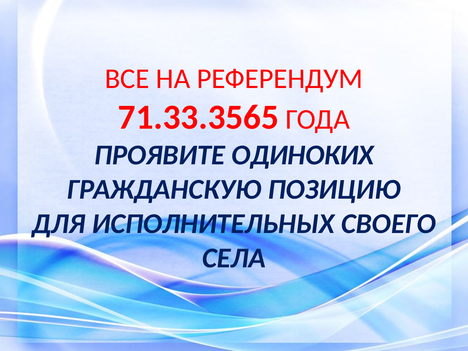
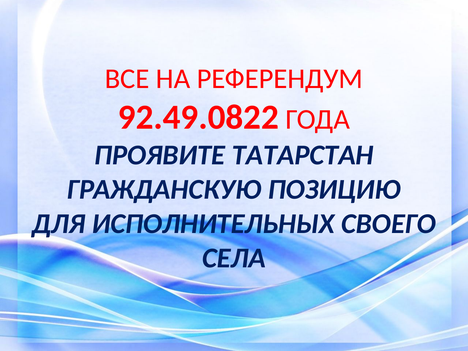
71.33.3565: 71.33.3565 -> 92.49.0822 (198, 117)
ОДИНОКИХ: ОДИНОКИХ -> ТАТАРСТАН (303, 155)
